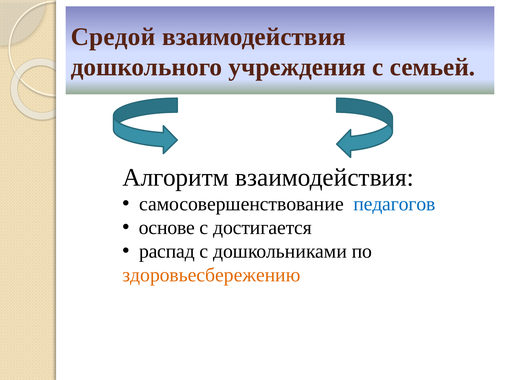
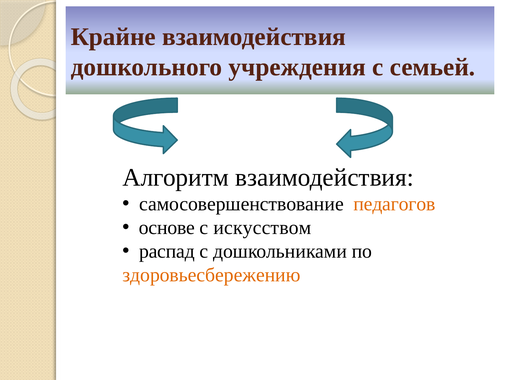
Средой: Средой -> Крайне (113, 37)
педагогов colour: blue -> orange (394, 204)
достигается: достигается -> искусством (262, 228)
